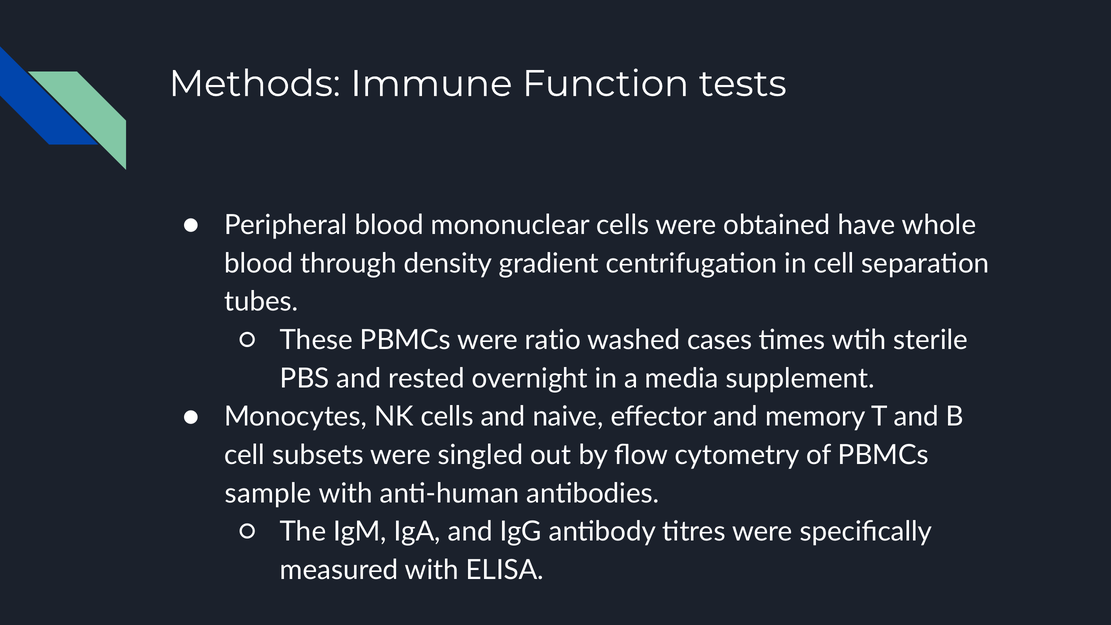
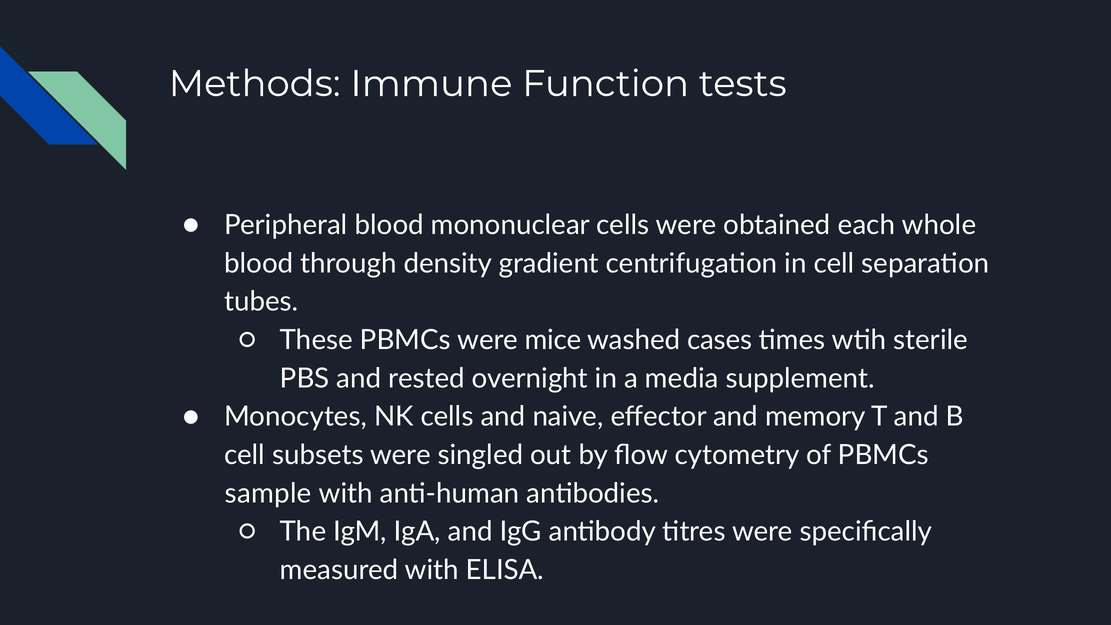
have: have -> each (867, 225)
ratio: ratio -> mice (553, 340)
